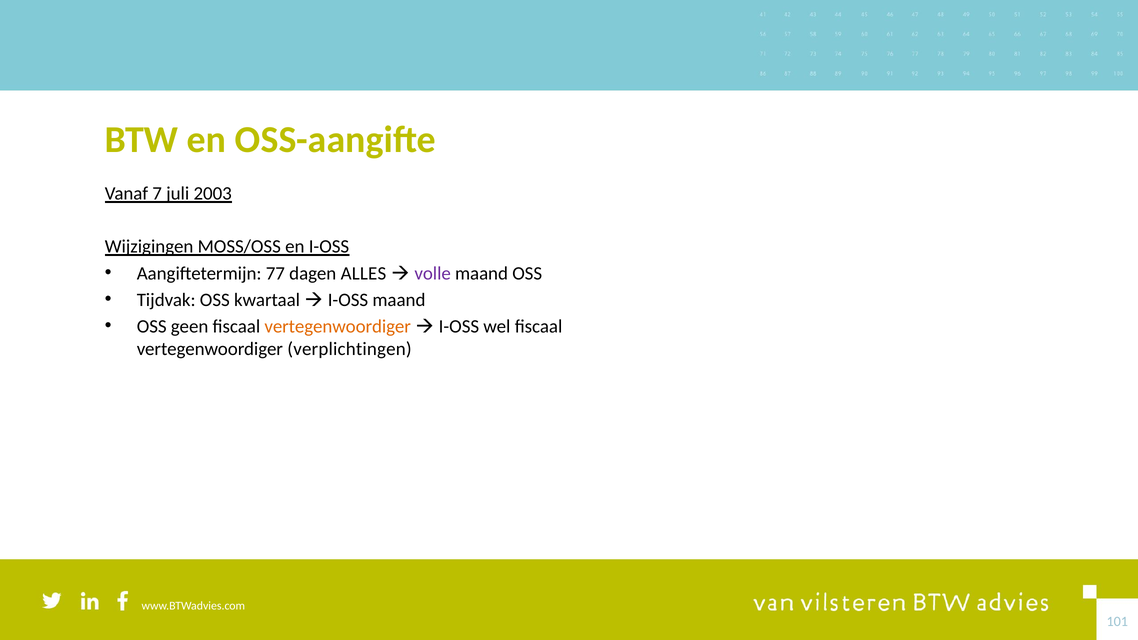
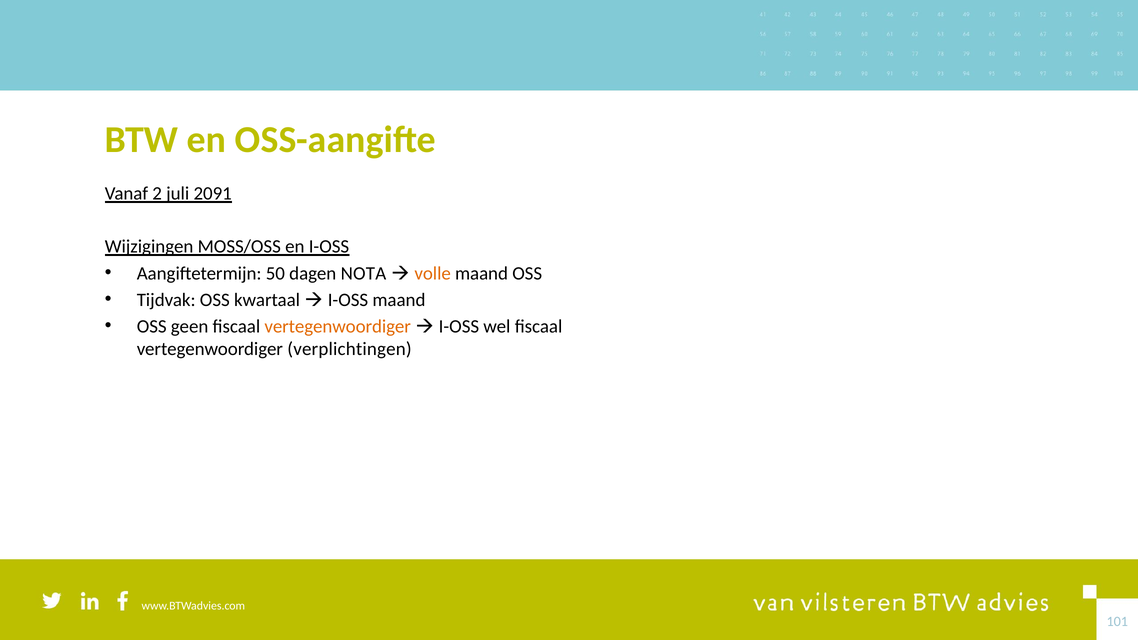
7: 7 -> 2 (157, 194)
2003: 2003 -> 2091 (213, 194)
77: 77 -> 50 (275, 273)
ALLES: ALLES -> NOTA (363, 273)
volle colour: purple -> orange (433, 273)
